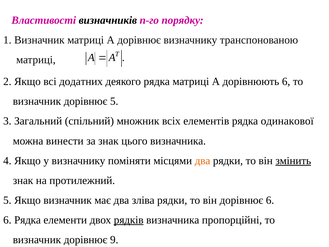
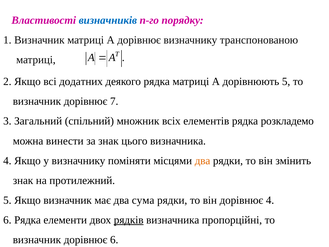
визначників colour: black -> blue (108, 20)
дорівнюють 6: 6 -> 5 (286, 82)
дорівнює 5: 5 -> 7 (114, 101)
одинакової: одинакової -> розкладемо (287, 121)
змінить underline: present -> none (293, 160)
зліва: зліва -> сума (143, 200)
дорівнює 6: 6 -> 4 (270, 200)
дорівнює 9: 9 -> 6 (114, 239)
